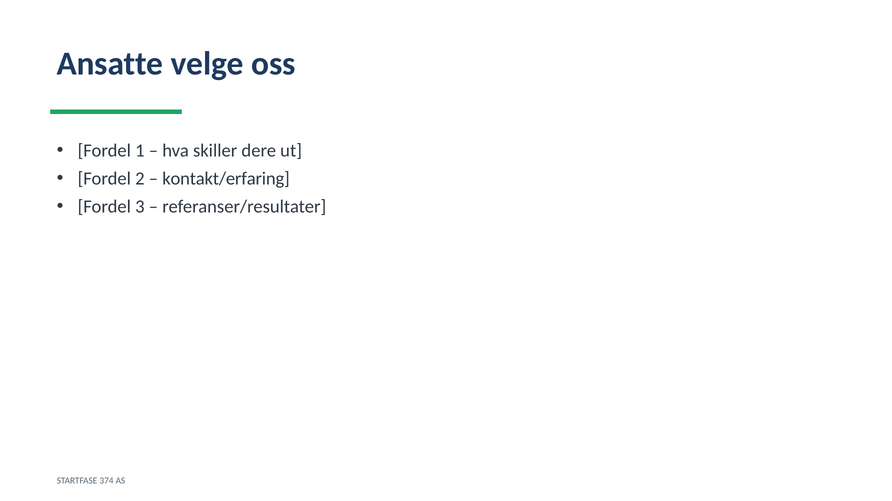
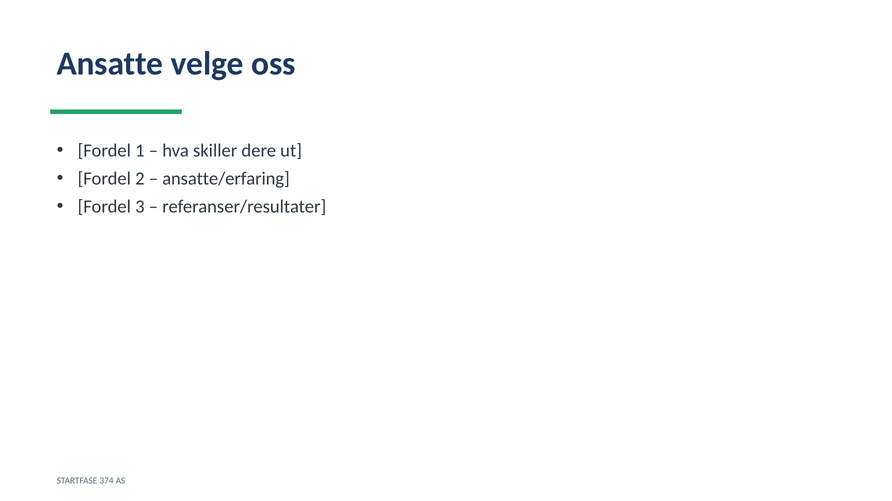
kontakt/erfaring: kontakt/erfaring -> ansatte/erfaring (226, 179)
